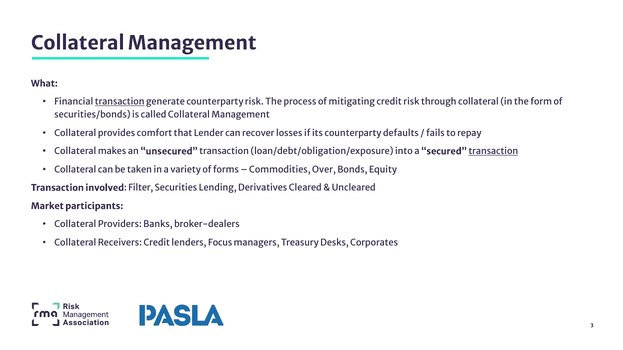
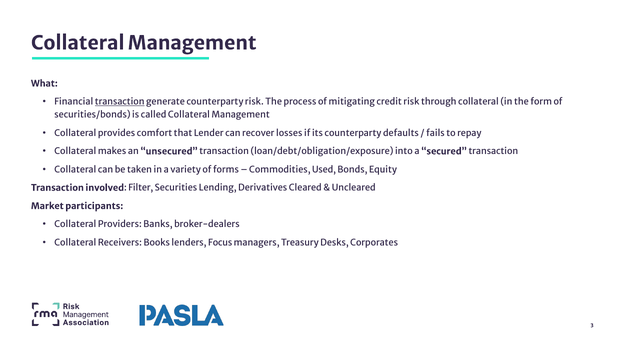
transaction underline: present -> none (493, 152)
Over: Over -> Used (324, 170)
Receivers Credit: Credit -> Books (157, 243)
